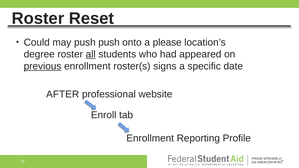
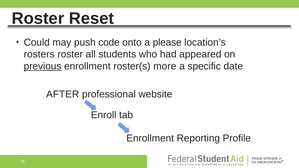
push push: push -> code (109, 42)
degree: degree -> rosters (39, 54)
all underline: present -> none (91, 54)
signs: signs -> more (165, 66)
